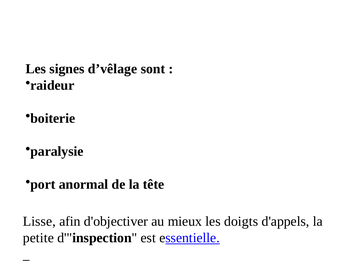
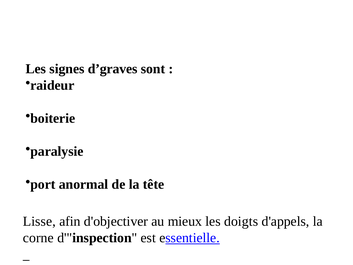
d’vêlage: d’vêlage -> d’graves (113, 69)
petite: petite -> corne (38, 238)
